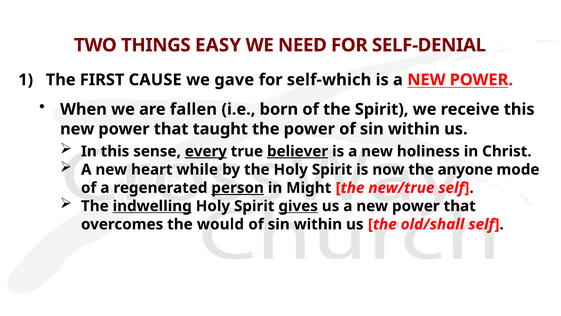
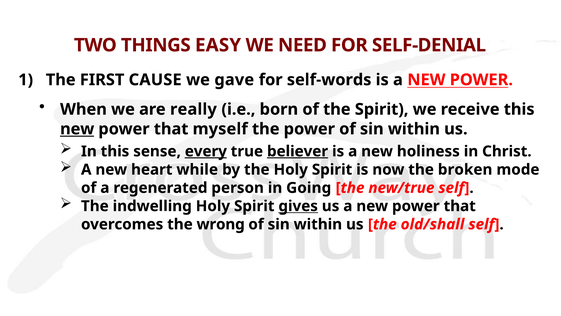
self-which: self-which -> self-words (329, 80)
fallen: fallen -> really (193, 109)
new underline: none -> present (77, 129)
taught: taught -> myself (220, 129)
anyone: anyone -> broken (465, 169)
person underline: present -> none (238, 188)
Might: Might -> Going (309, 188)
indwelling underline: present -> none (152, 206)
would: would -> wrong (221, 224)
